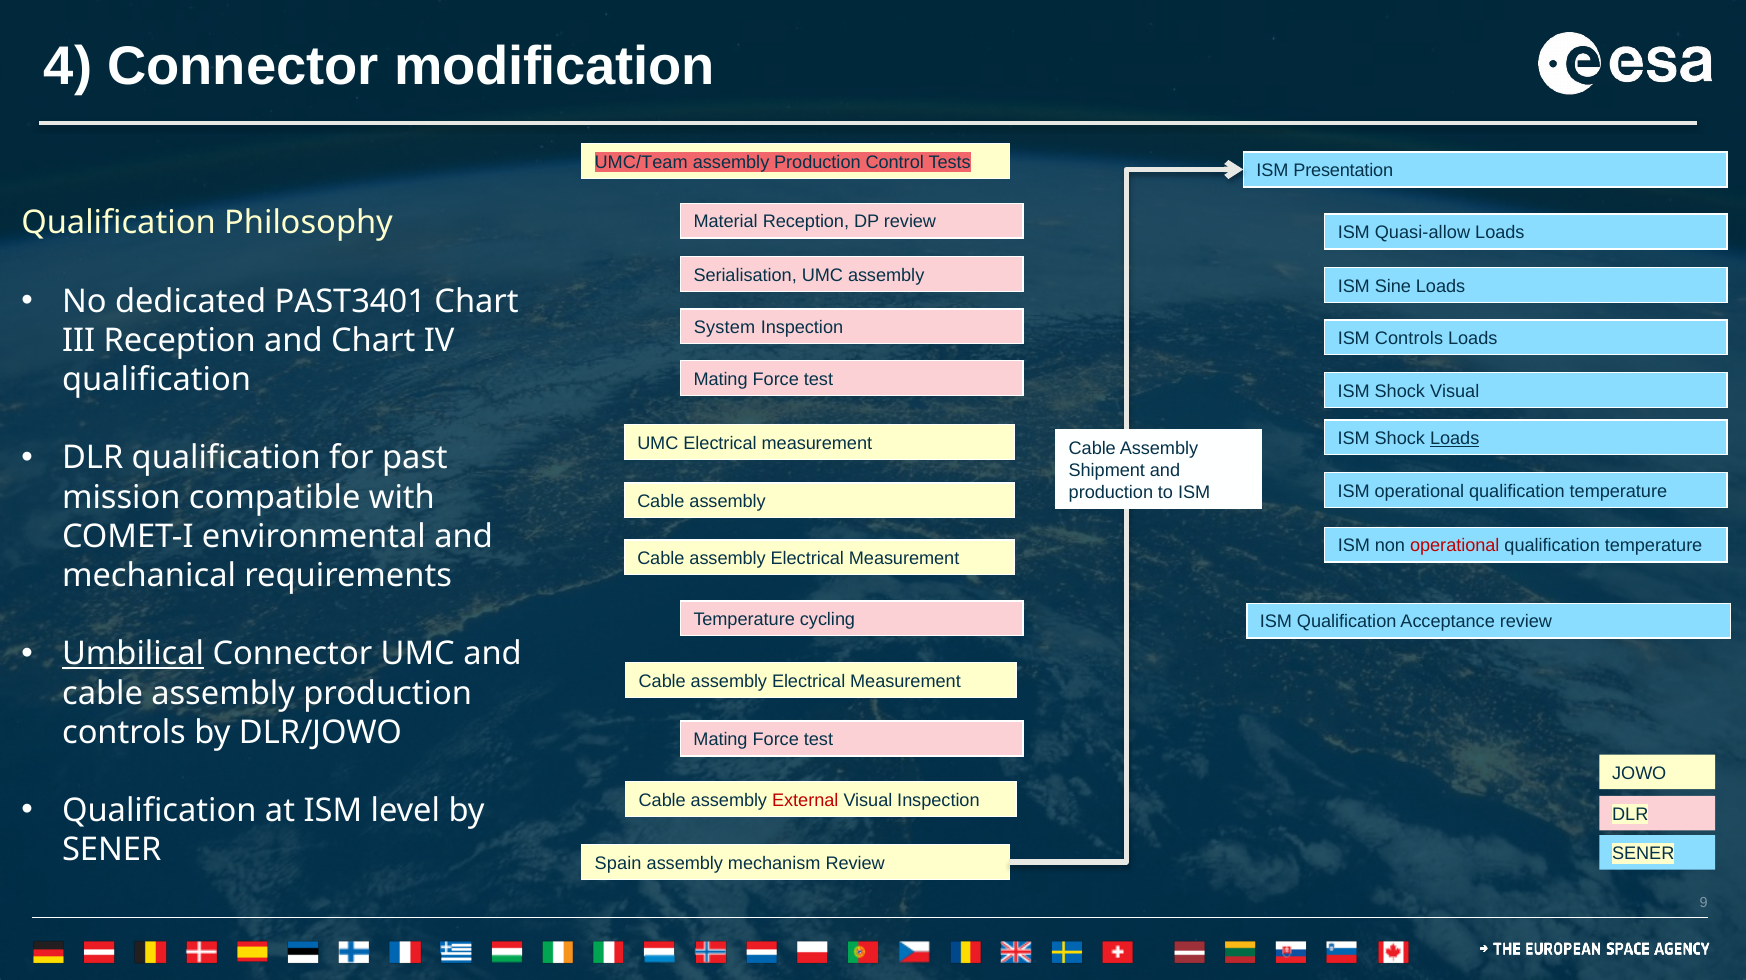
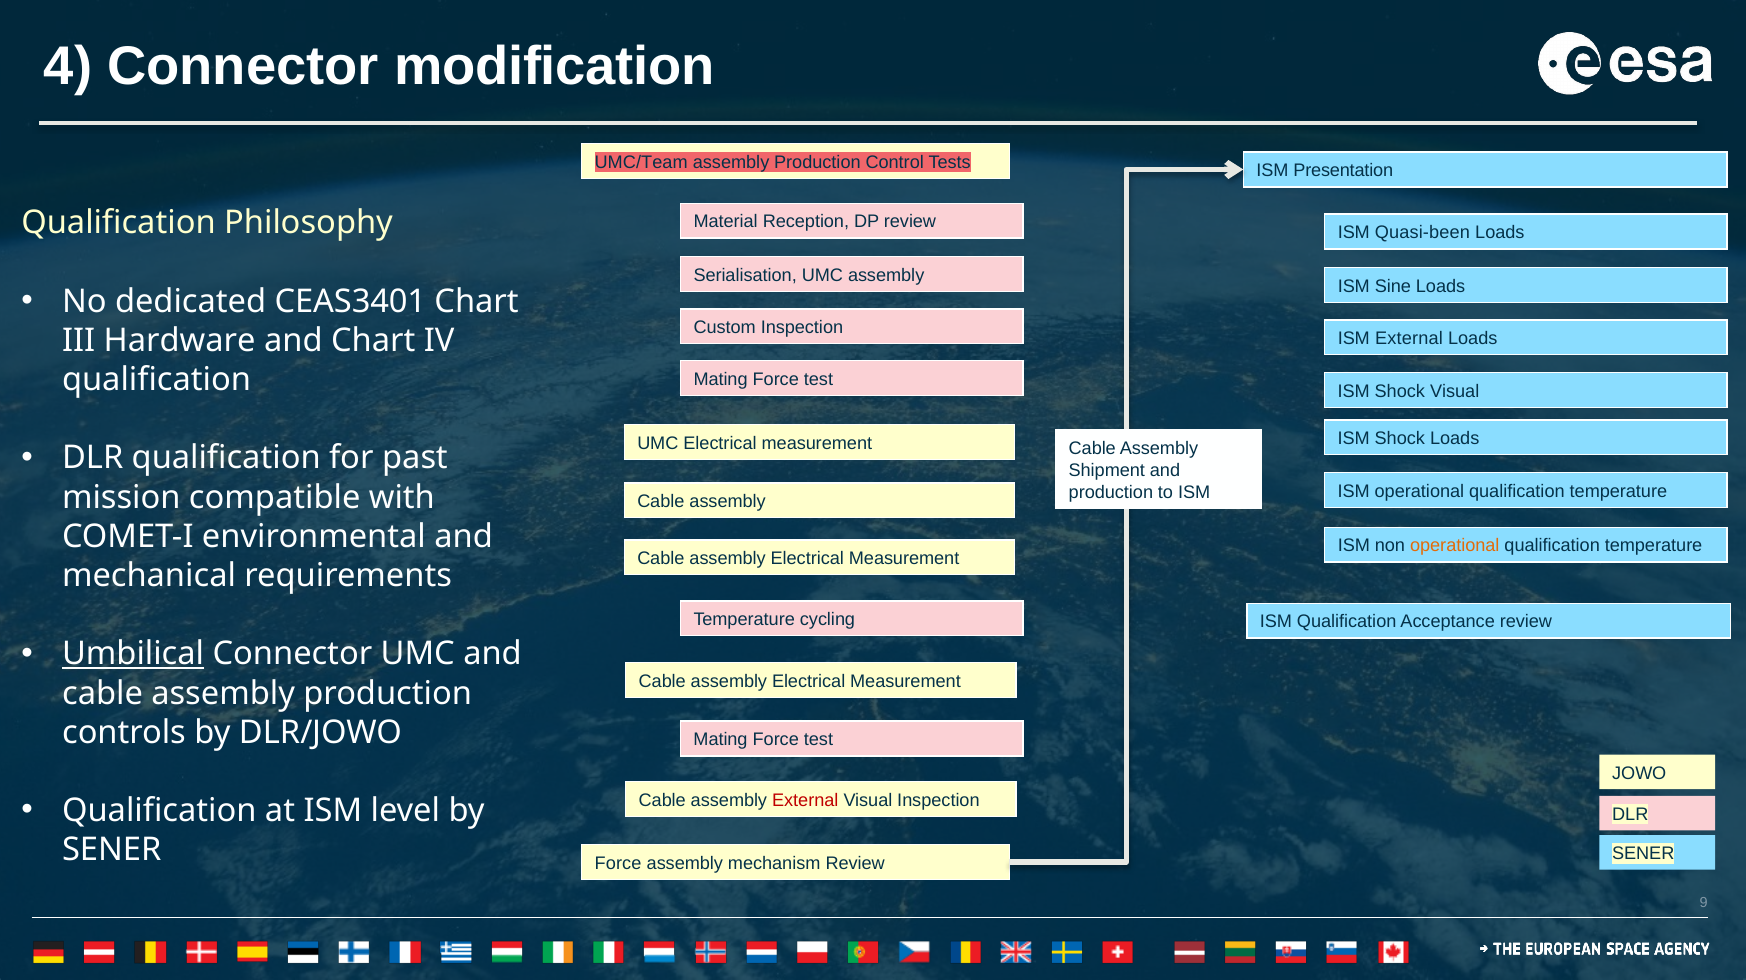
Quasi-allow: Quasi-allow -> Quasi-been (1422, 233)
PAST3401: PAST3401 -> CEAS3401 (350, 301)
System: System -> Custom (725, 327)
ISM Controls: Controls -> External (1409, 338)
III Reception: Reception -> Hardware (180, 340)
Loads underline: present -> none (1455, 438)
operational colour: red -> orange (1455, 546)
Spain: Spain -> Force (618, 863)
